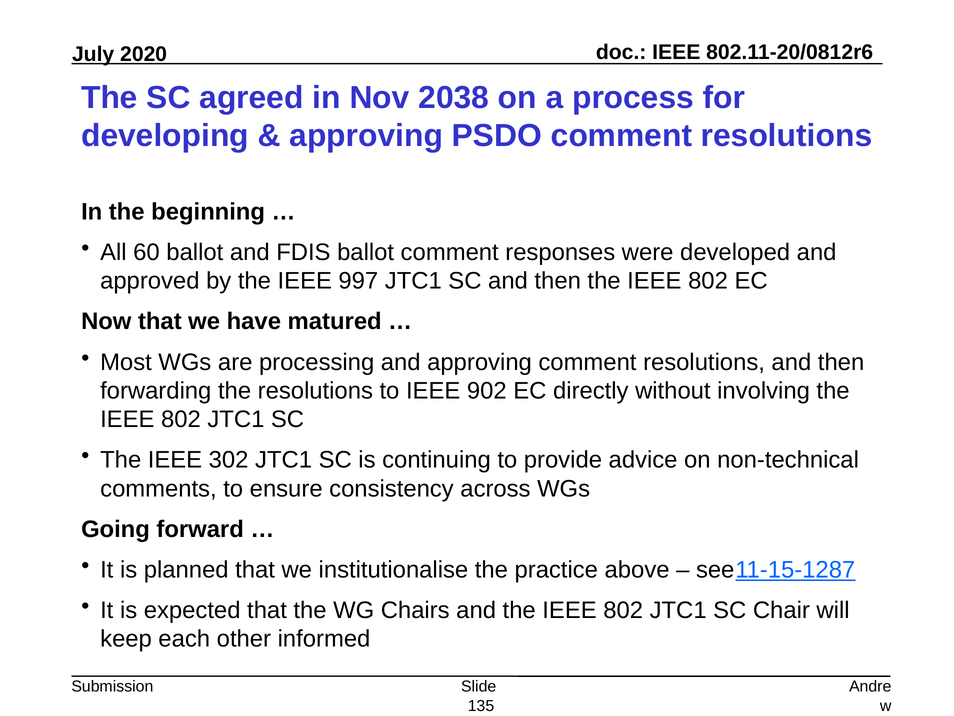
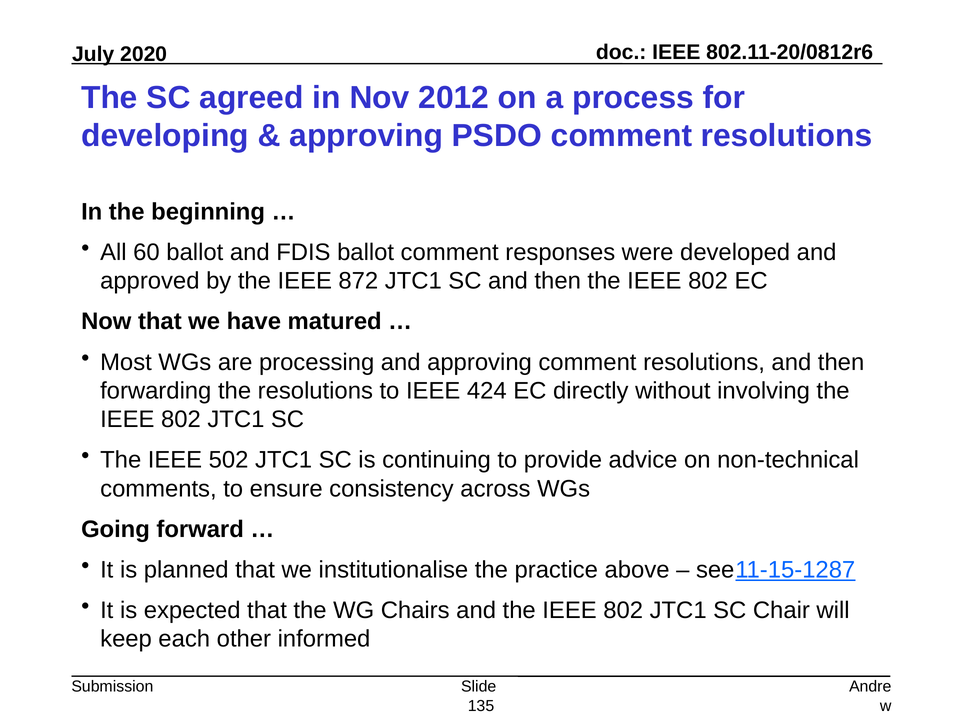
2038: 2038 -> 2012 (454, 98)
997: 997 -> 872 (358, 281)
902: 902 -> 424 (487, 391)
302: 302 -> 502 (229, 460)
